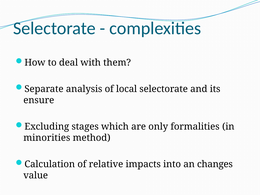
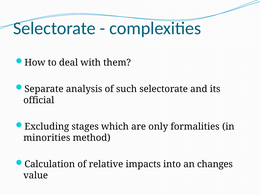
local: local -> such (126, 89)
ensure: ensure -> official (39, 100)
